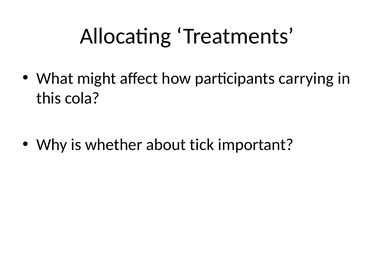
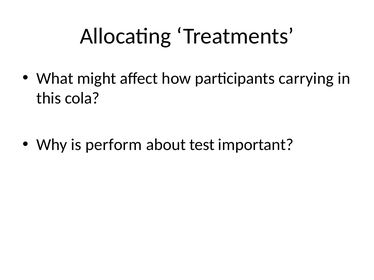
whether: whether -> perform (114, 145)
tick: tick -> test (202, 145)
